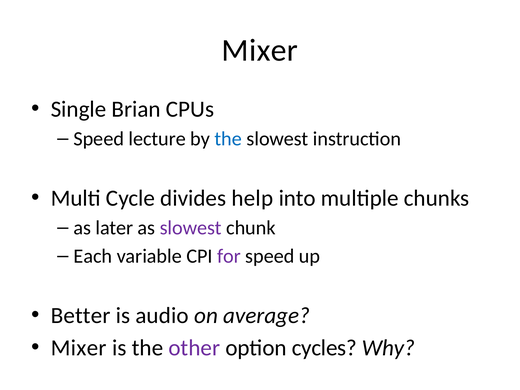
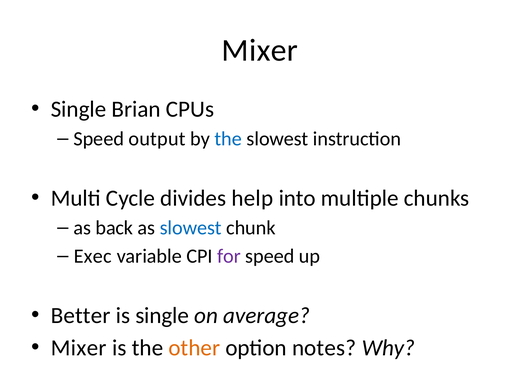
lecture: lecture -> output (157, 139)
later: later -> back (114, 228)
slowest colour: purple -> blue (191, 228)
Each: Each -> Exec (93, 256)
is audio: audio -> single (162, 315)
other colour: purple -> orange (194, 348)
cycles: cycles -> notes (324, 348)
